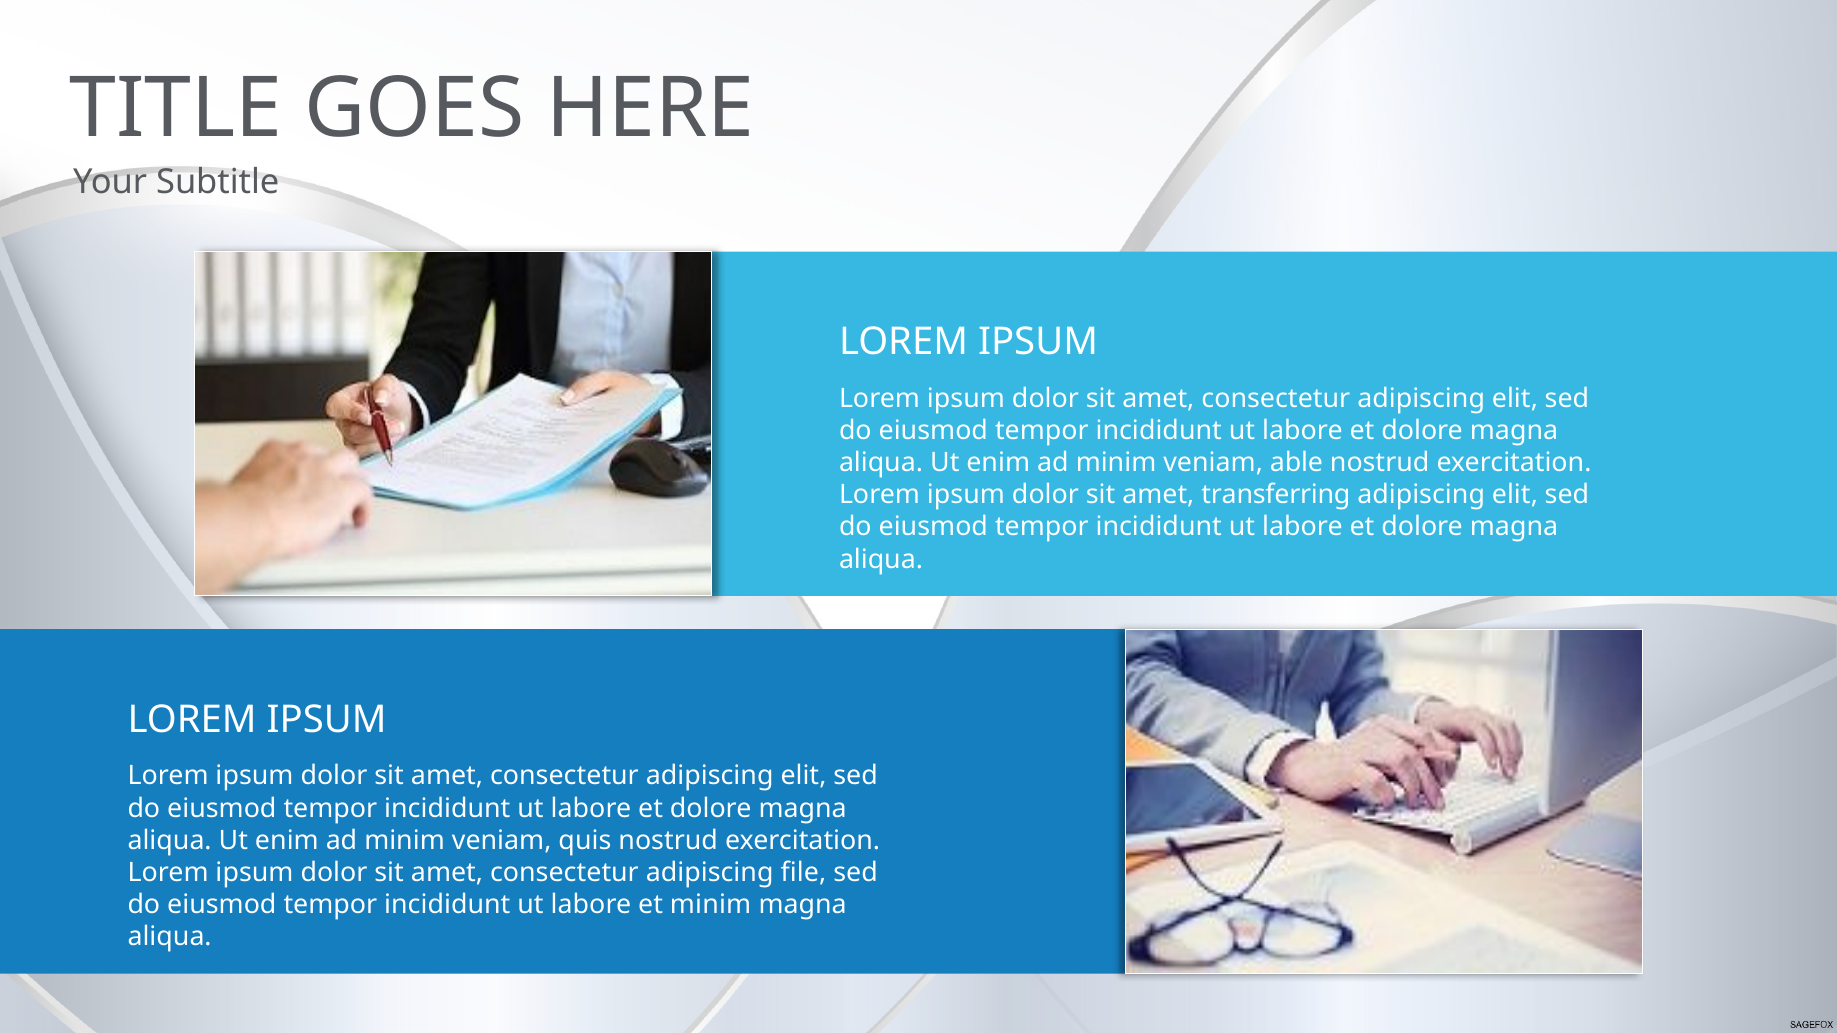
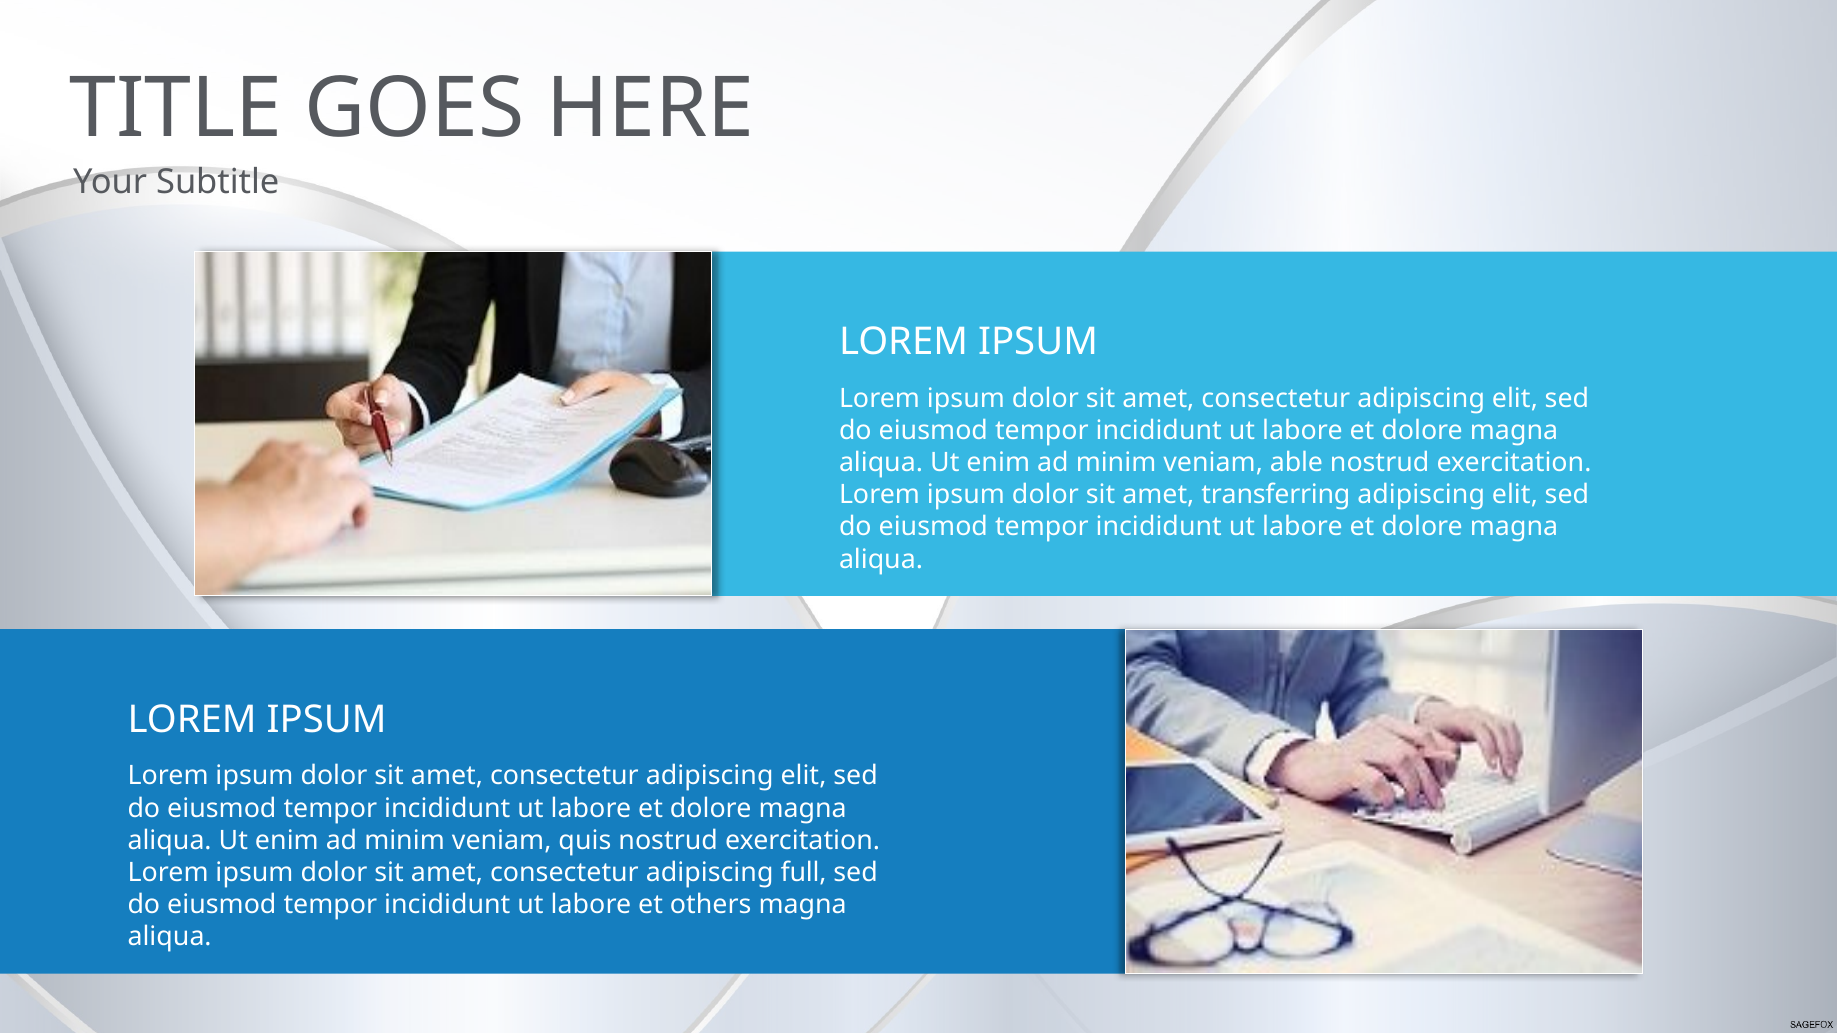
file: file -> full (804, 873)
et minim: minim -> others (711, 905)
